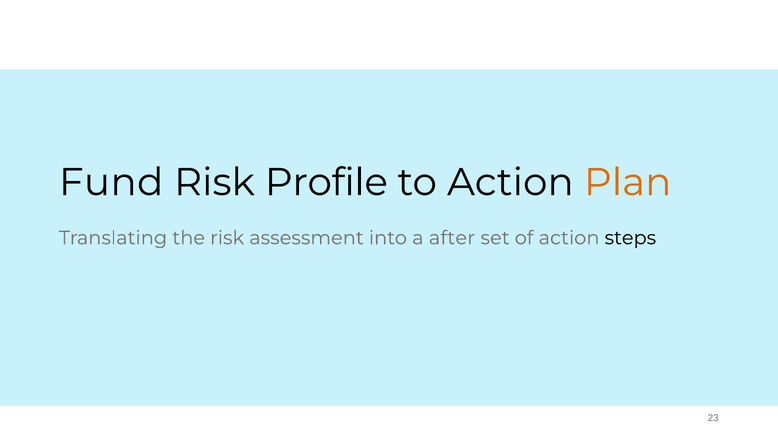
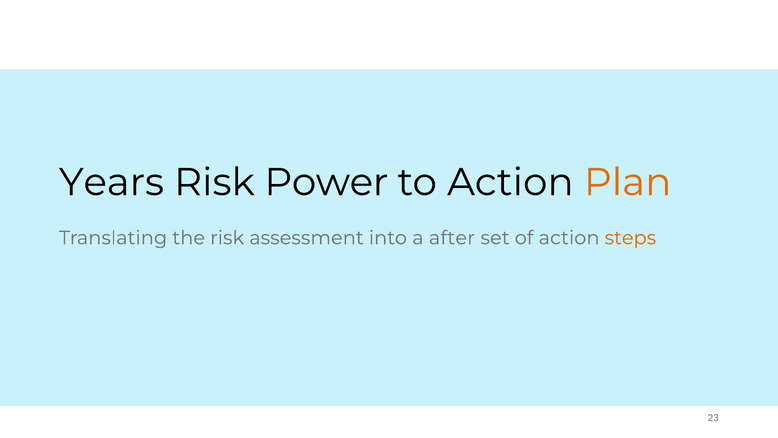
Fund: Fund -> Years (111, 182)
Profile: Profile -> Power (326, 182)
steps colour: black -> orange (630, 238)
